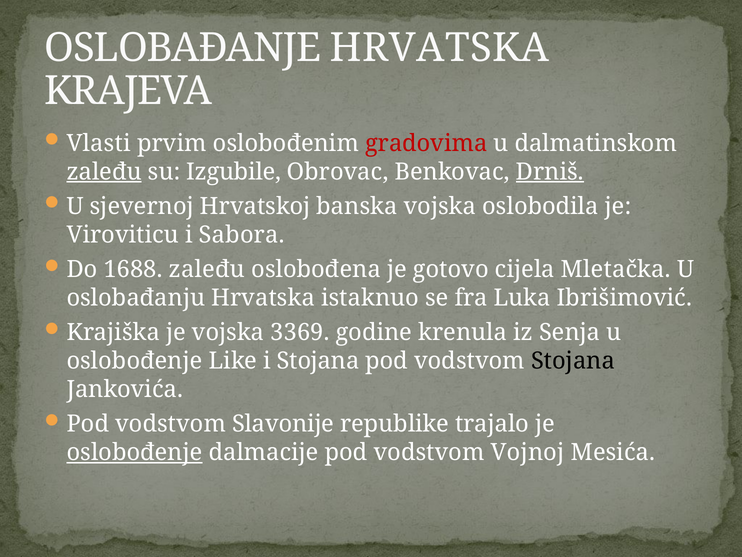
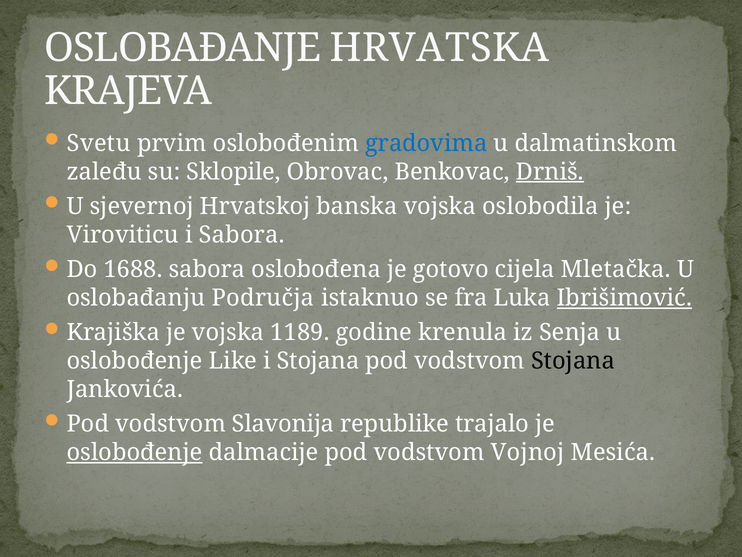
Vlasti: Vlasti -> Svetu (99, 143)
gradovima colour: red -> blue (426, 143)
zaleđu underline: present -> none (104, 172)
Izgubile: Izgubile -> Sklopile (234, 172)
1688 zaleđu: zaleđu -> sabora (207, 269)
oslobađanju Hrvatska: Hrvatska -> Područja (263, 298)
Ibrišimović underline: none -> present (624, 298)
3369: 3369 -> 1189 (300, 332)
Slavonije: Slavonije -> Slavonija (283, 424)
